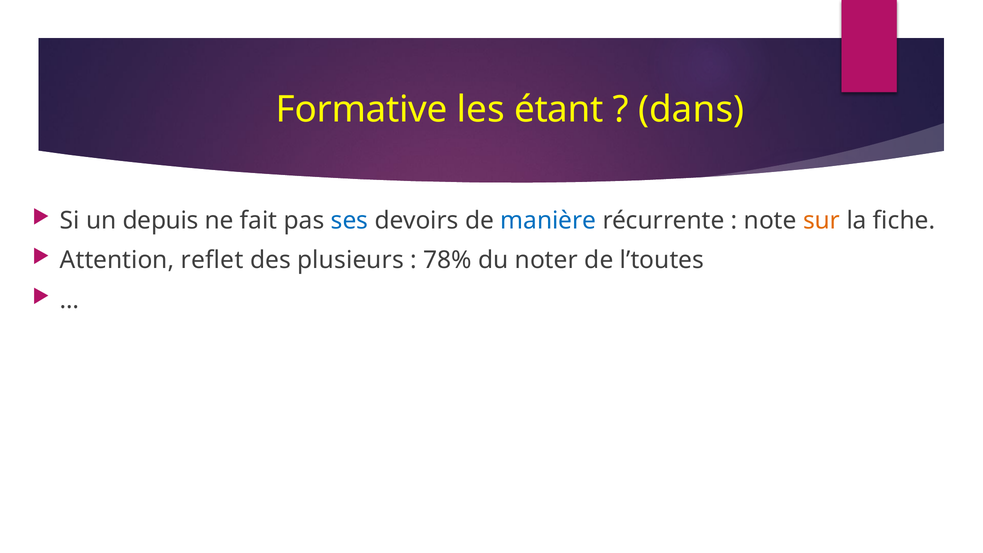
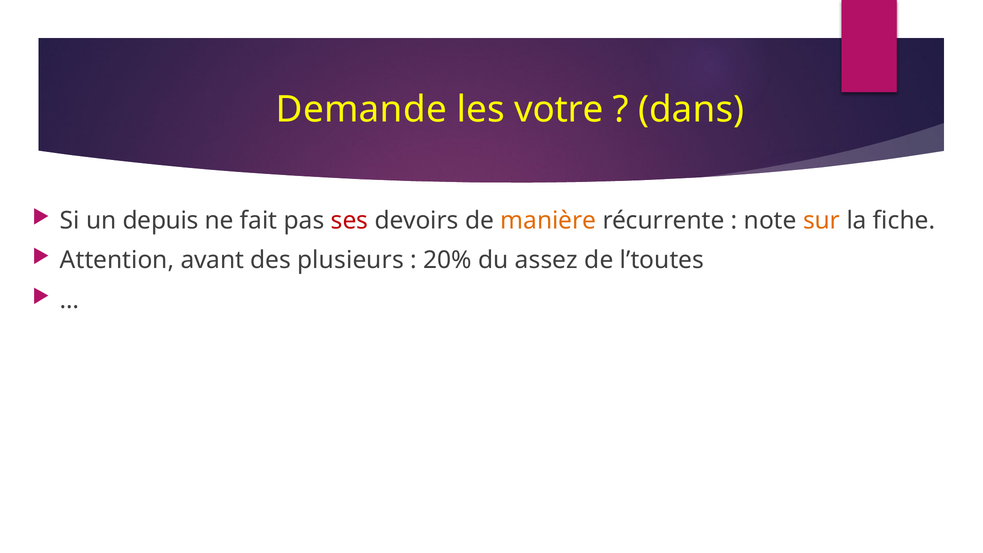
Formative: Formative -> Demande (361, 110)
étant: étant -> votre (559, 110)
ses colour: blue -> red (350, 221)
manière colour: blue -> orange (548, 221)
reflet: reflet -> avant (212, 260)
78%: 78% -> 20% (448, 260)
noter: noter -> assez (546, 260)
